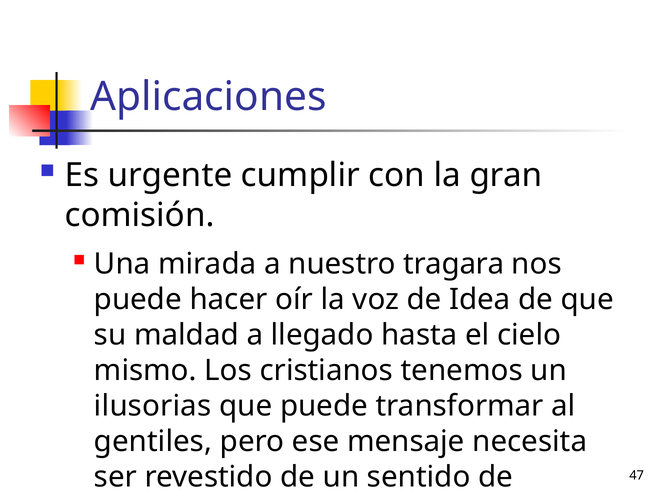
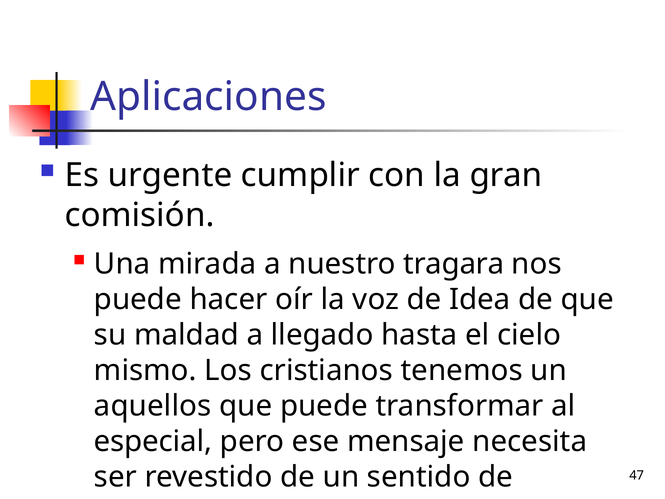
ilusorias: ilusorias -> aquellos (153, 406)
gentiles: gentiles -> especial (153, 441)
